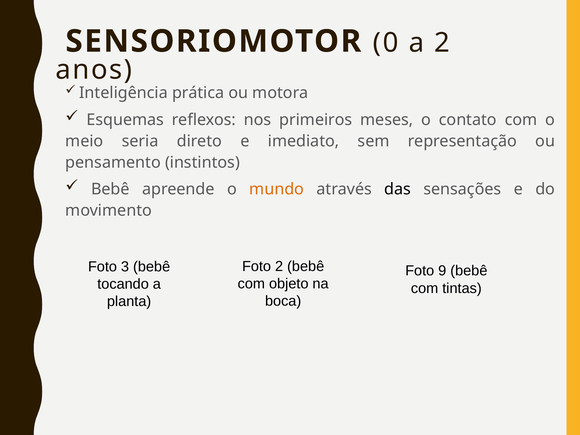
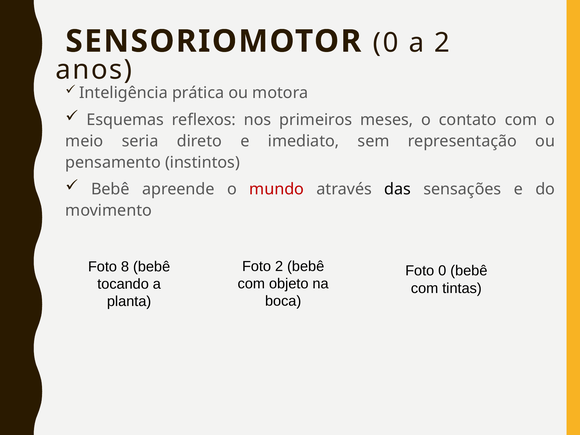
mundo colour: orange -> red (277, 189)
3: 3 -> 8 (125, 267)
Foto 9: 9 -> 0 (442, 271)
